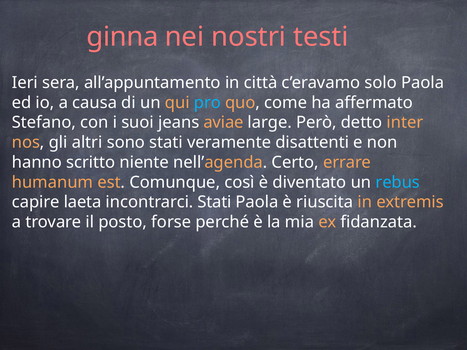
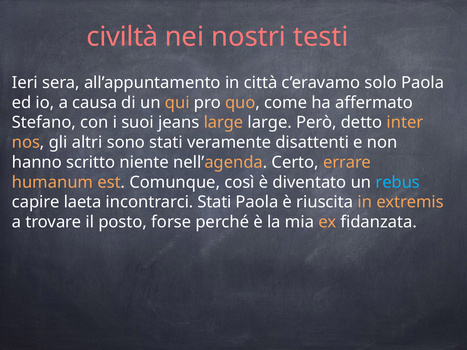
ginna: ginna -> civiltà (122, 37)
pro colour: light blue -> white (207, 103)
jeans aviae: aviae -> large (223, 123)
